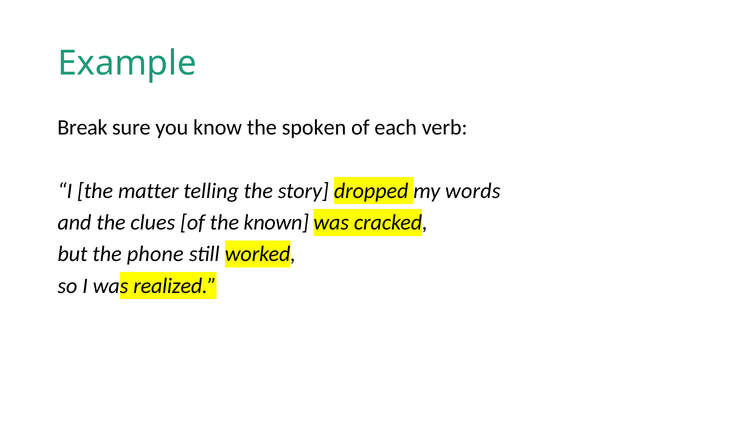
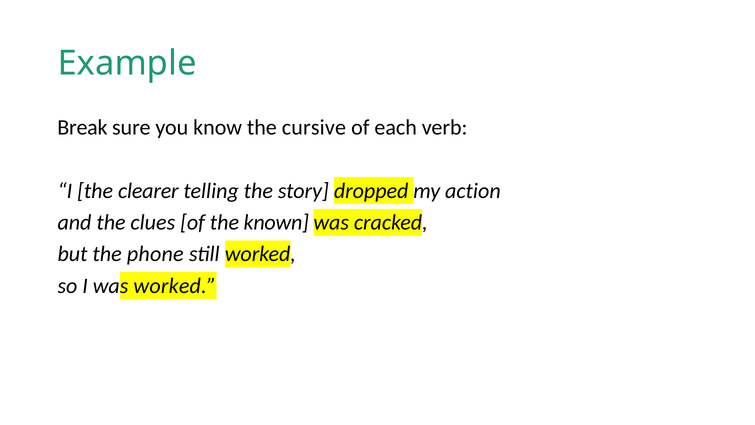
spoken: spoken -> cursive (314, 128)
matter: matter -> clearer (148, 191)
words: words -> action (473, 191)
was realized: realized -> worked (175, 286)
